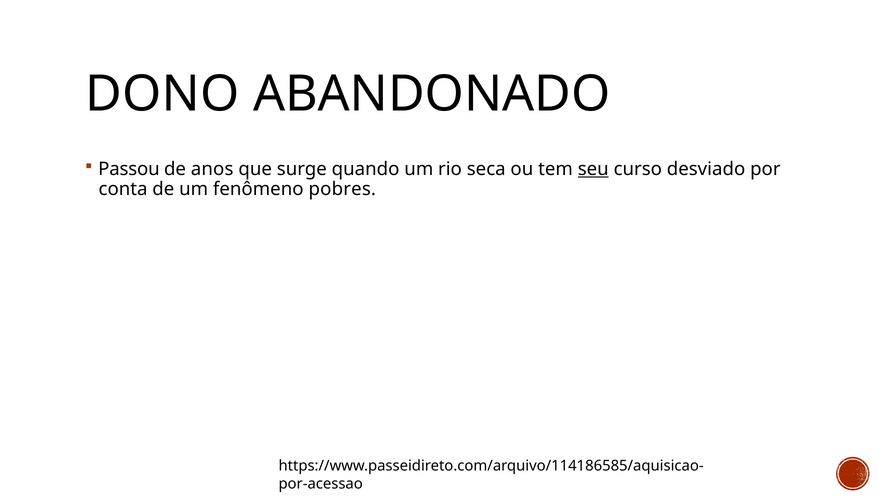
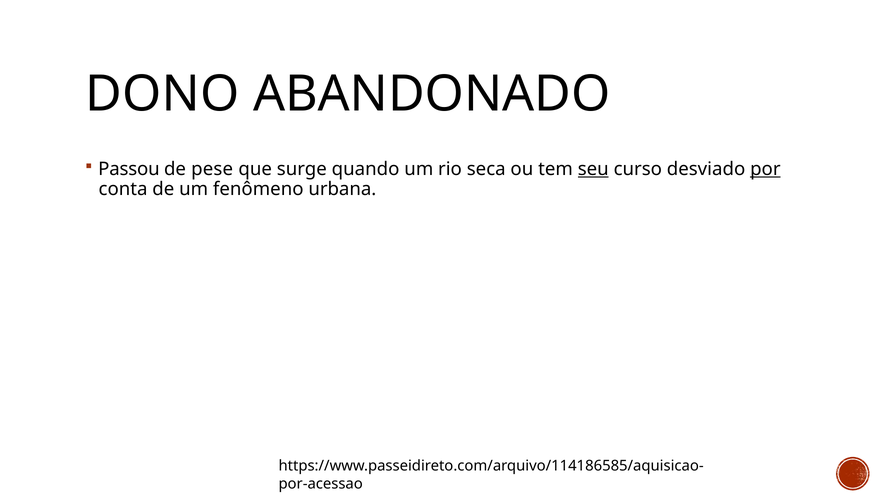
anos: anos -> pese (212, 169)
por underline: none -> present (765, 169)
pobres: pobres -> urbana (342, 189)
